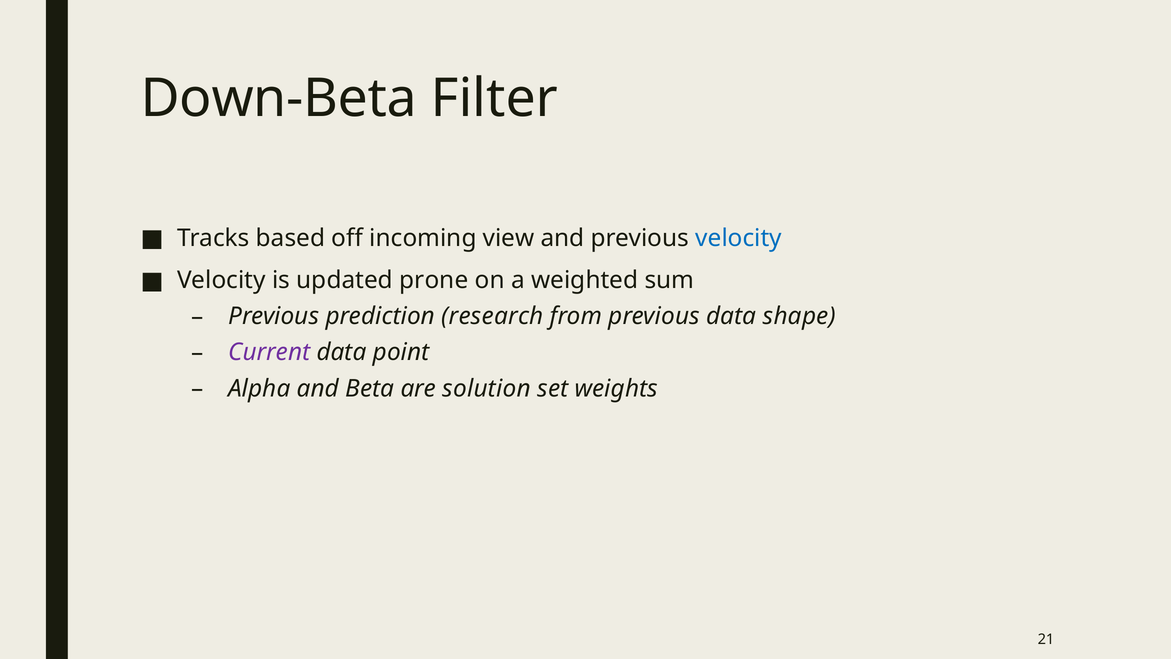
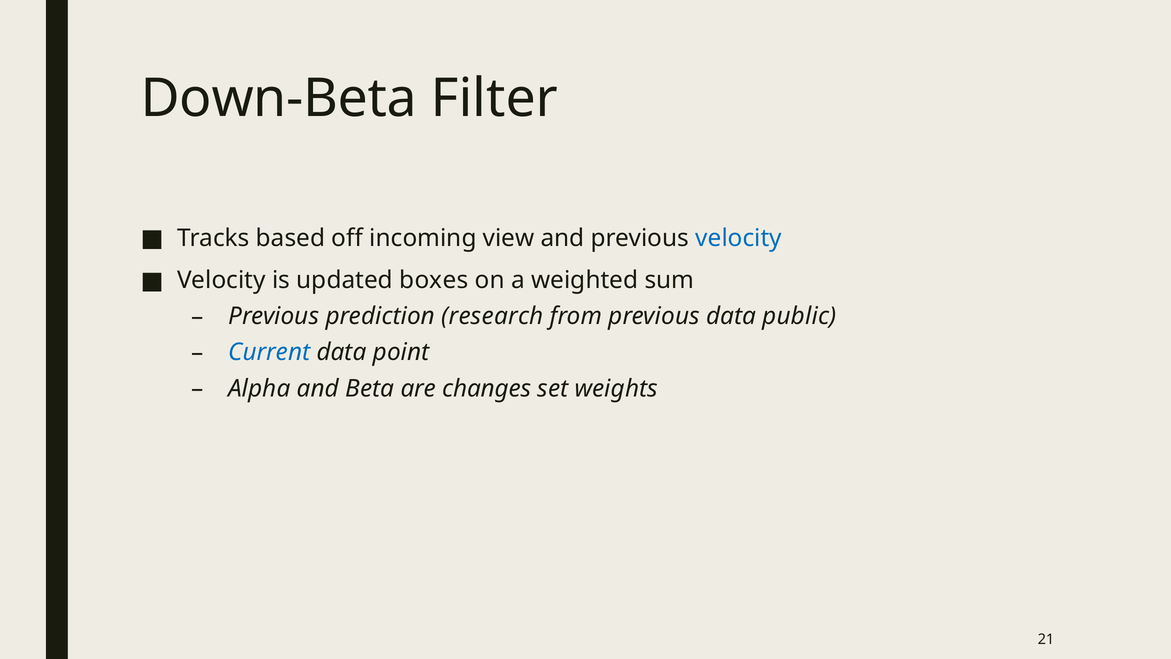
prone: prone -> boxes (434, 280)
shape: shape -> public (799, 316)
Current colour: purple -> blue (269, 352)
solution: solution -> changes (487, 388)
